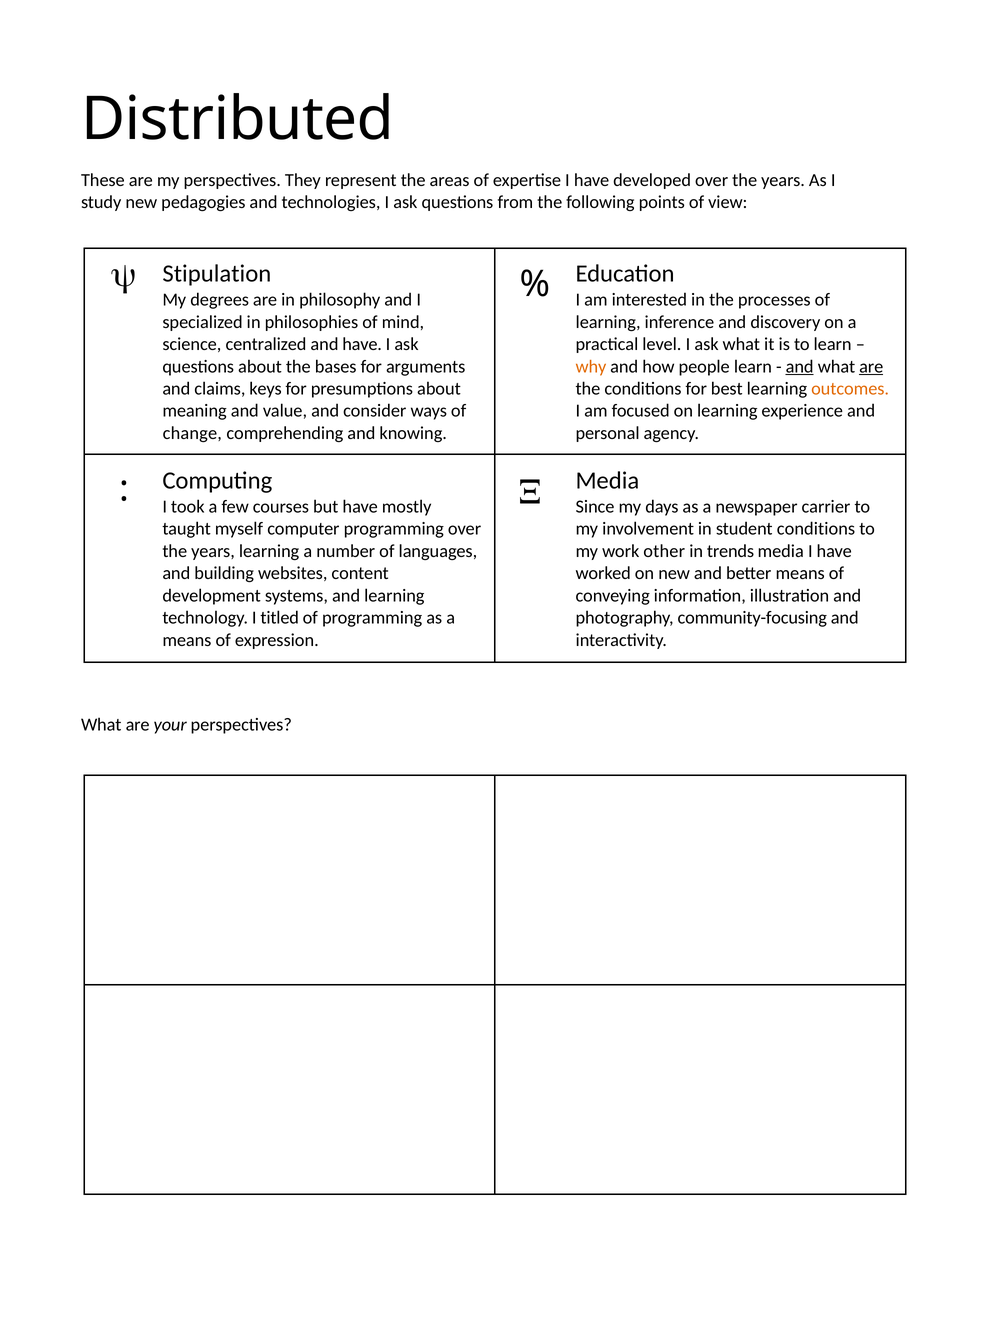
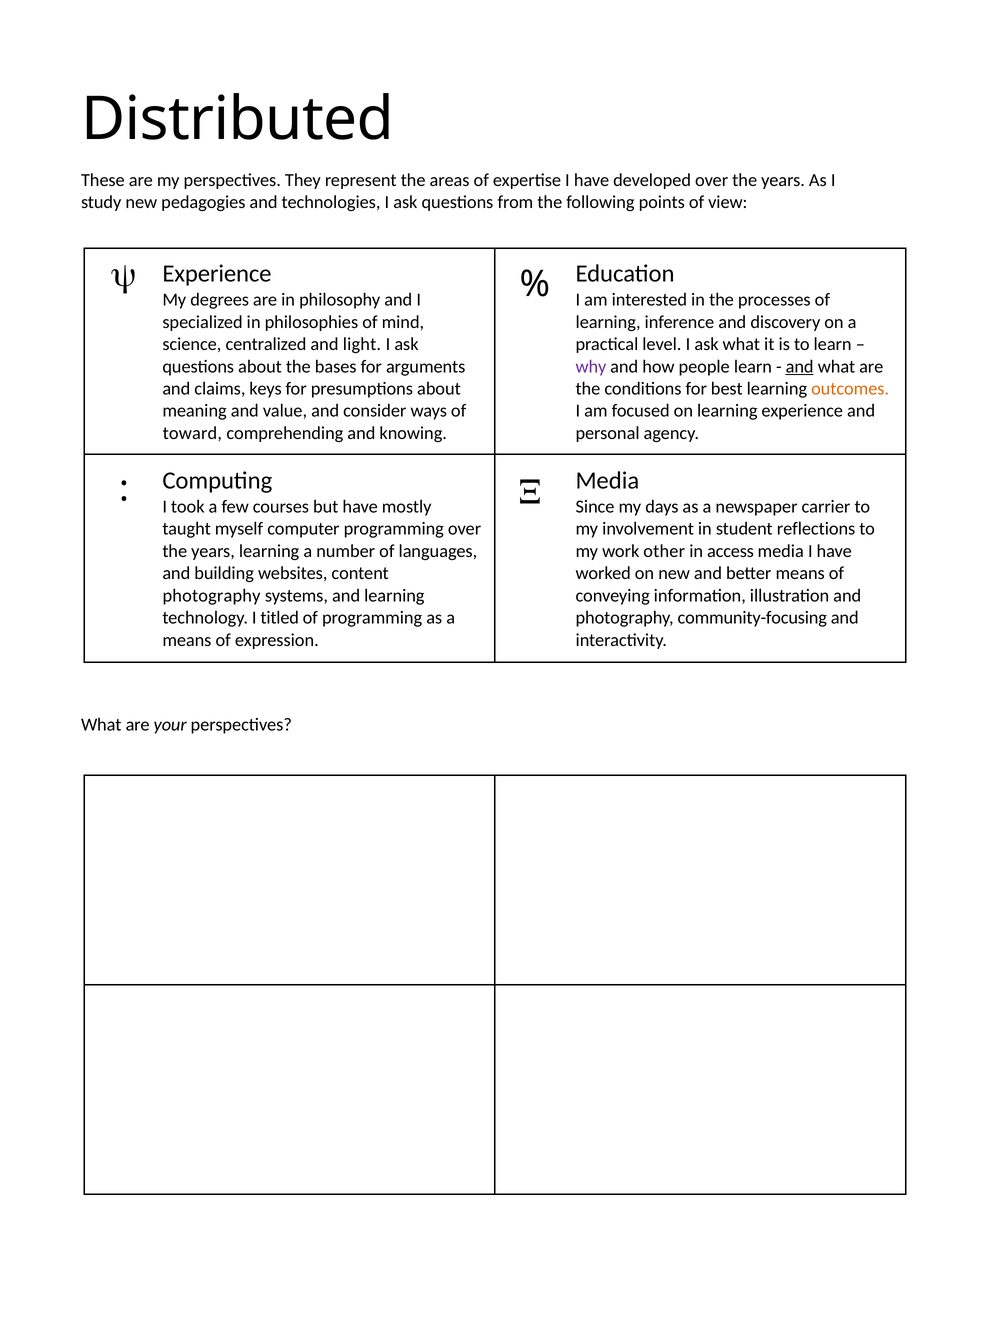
Stipulation: Stipulation -> Experience (217, 274)
and have: have -> light (362, 345)
why colour: orange -> purple (591, 367)
are underline: present -> none (871, 367)
change: change -> toward (192, 433)
student conditions: conditions -> reflections (816, 529)
trends: trends -> access (731, 552)
development: development -> photography (211, 596)
